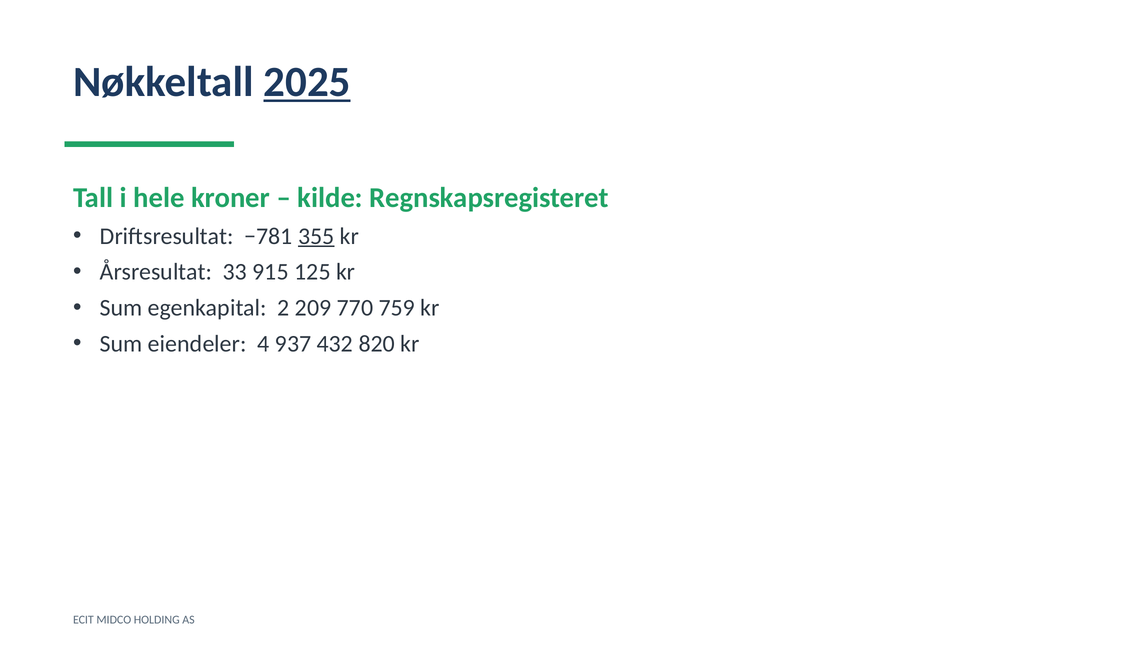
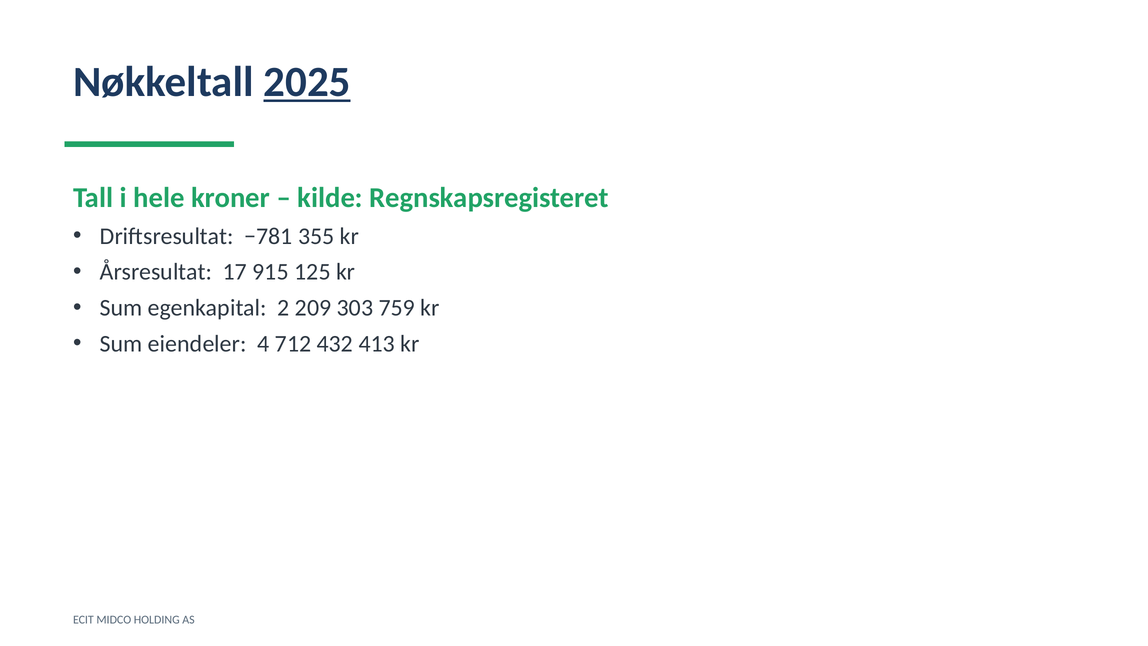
355 underline: present -> none (316, 236)
33: 33 -> 17 (235, 272)
770: 770 -> 303 (355, 308)
937: 937 -> 712 (293, 344)
820: 820 -> 413 (377, 344)
